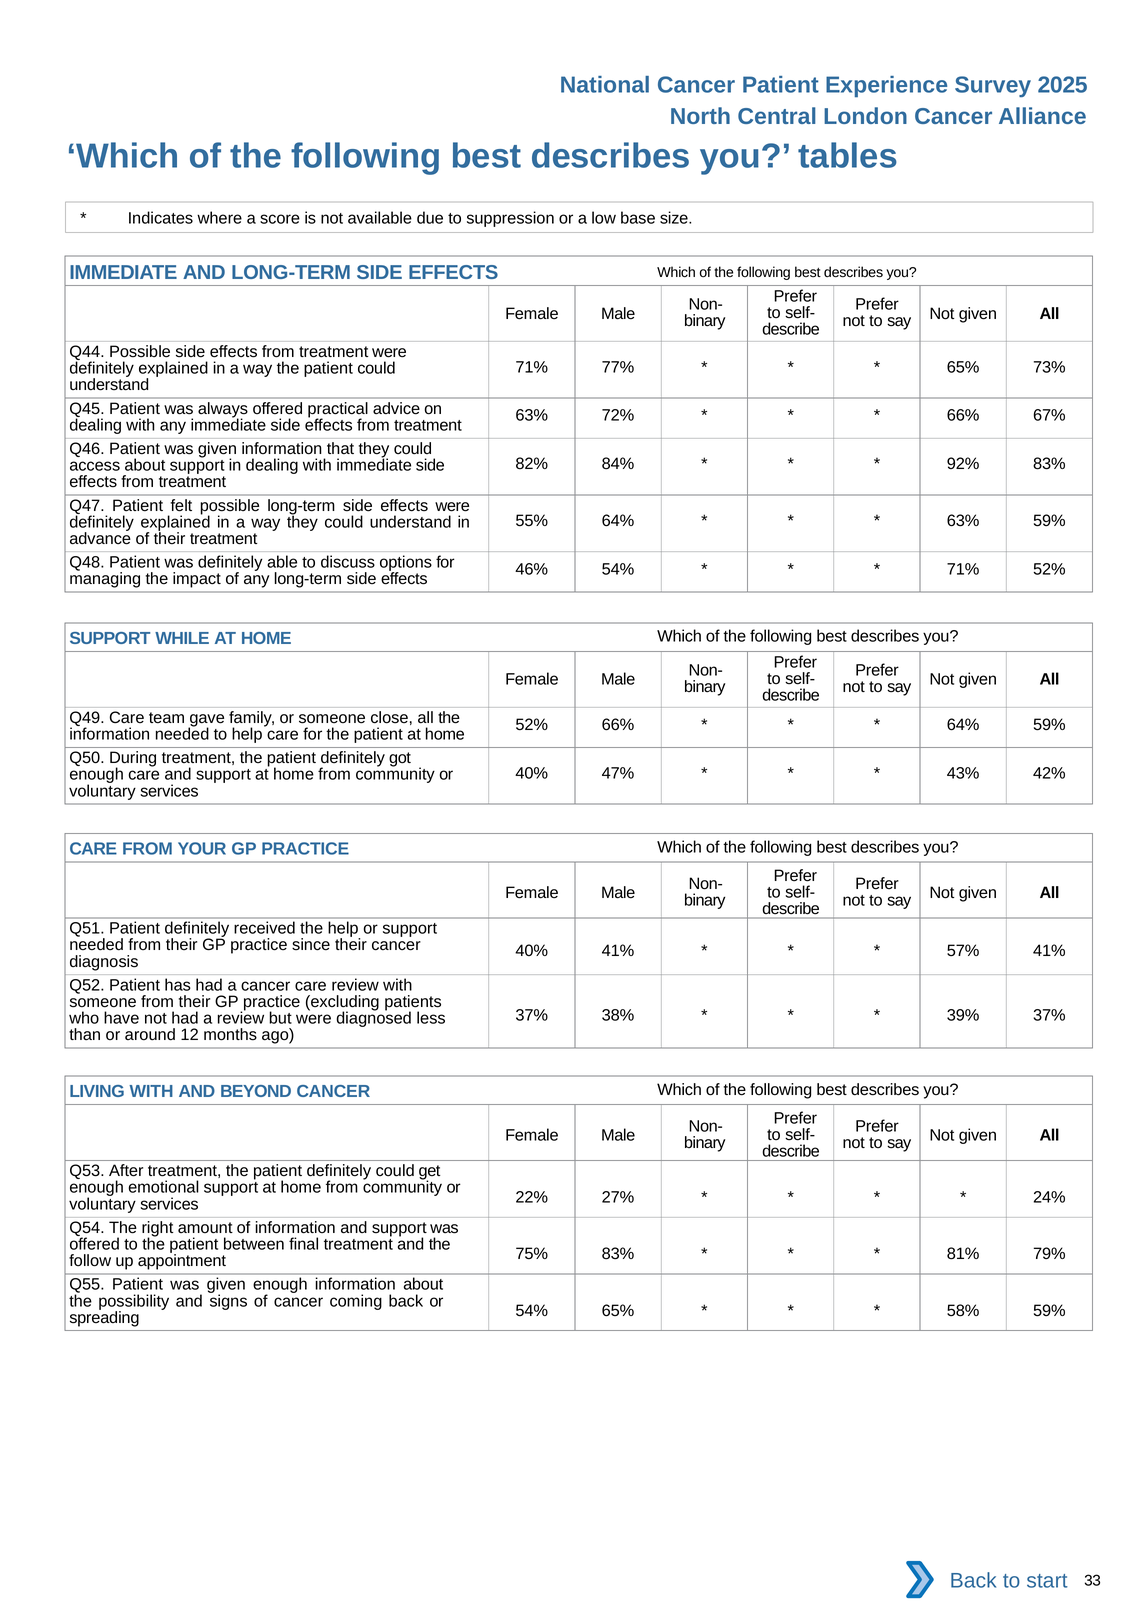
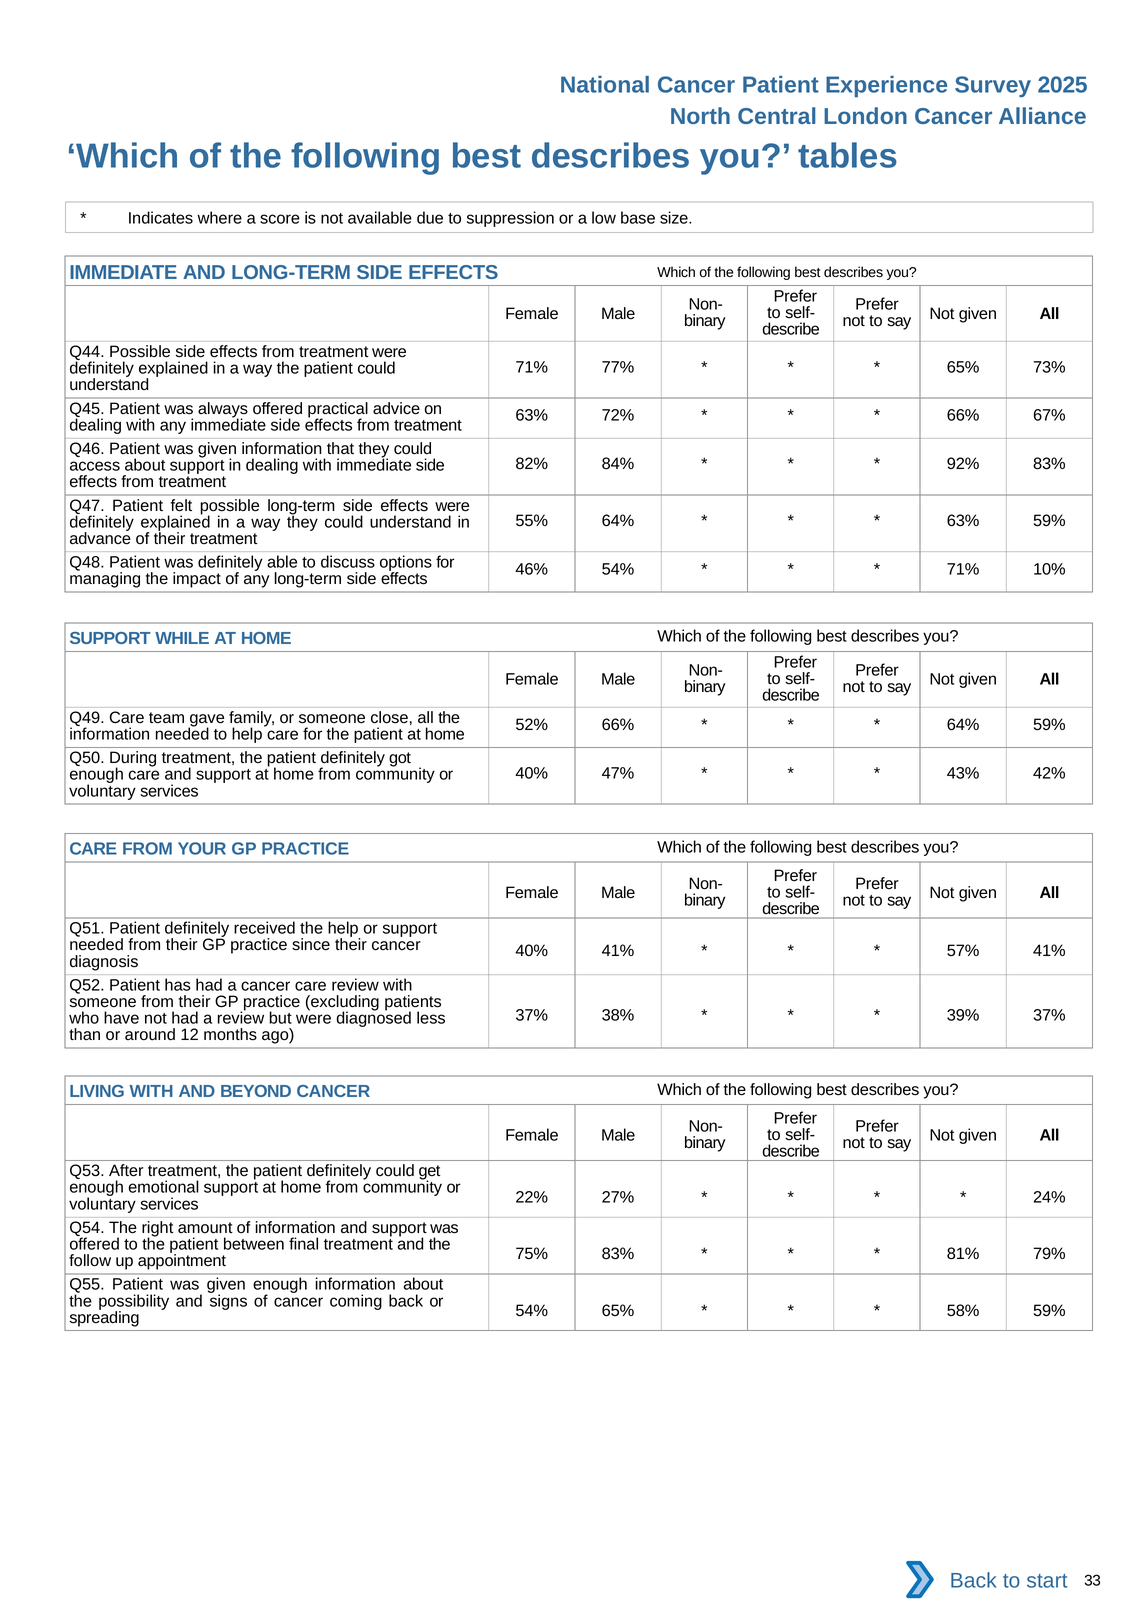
71% 52%: 52% -> 10% (1049, 570)
